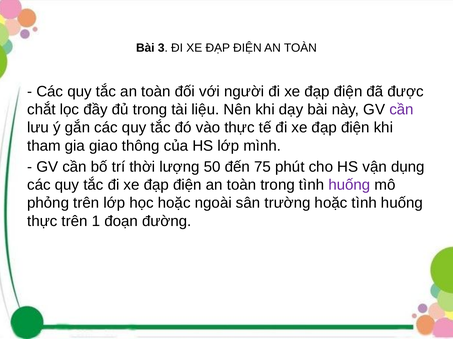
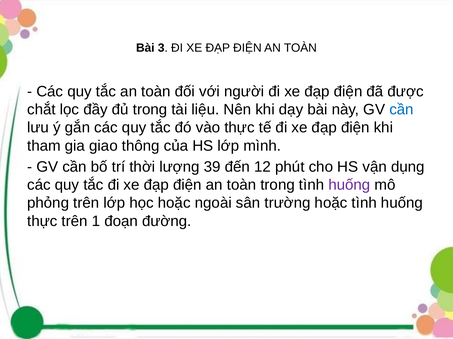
cần colour: purple -> blue (402, 110)
50: 50 -> 39 (212, 167)
75: 75 -> 12 (263, 167)
